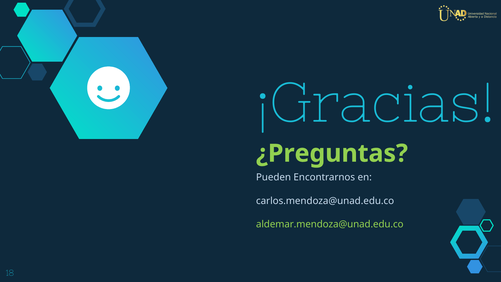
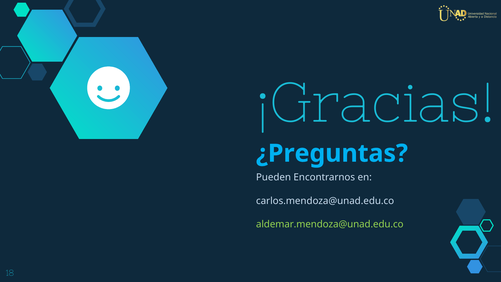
¿Preguntas colour: light green -> light blue (332, 153)
